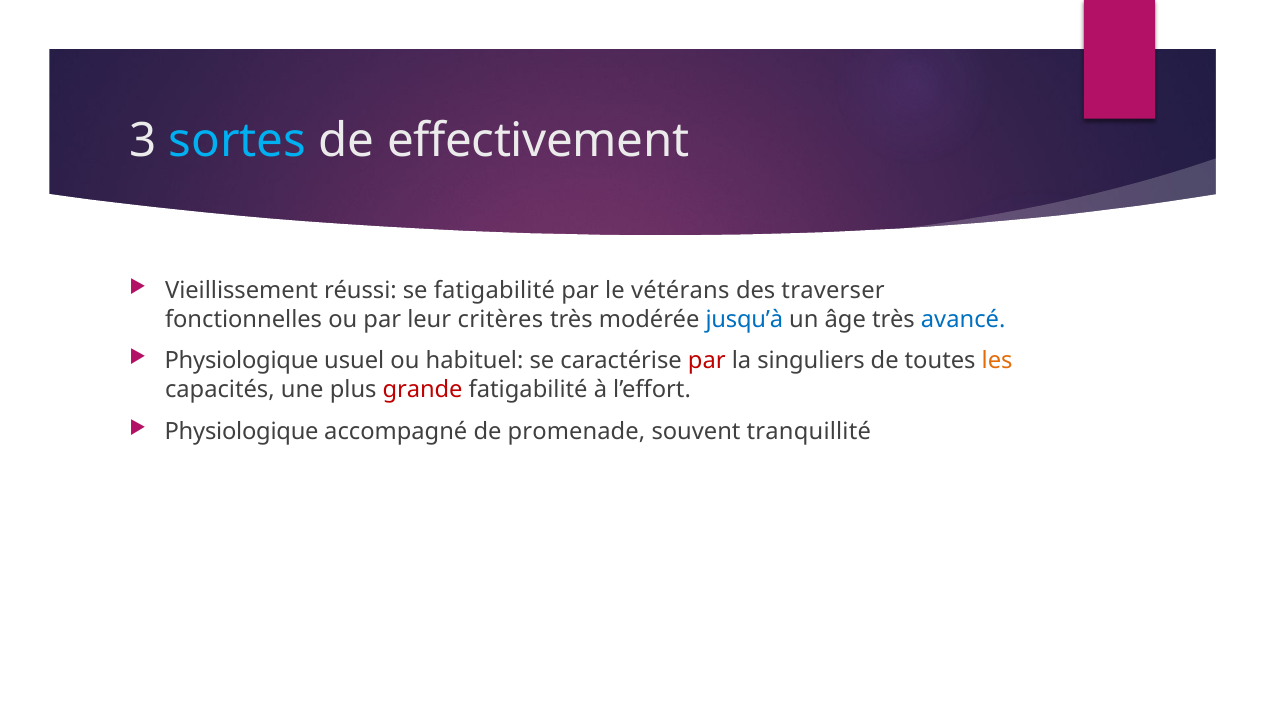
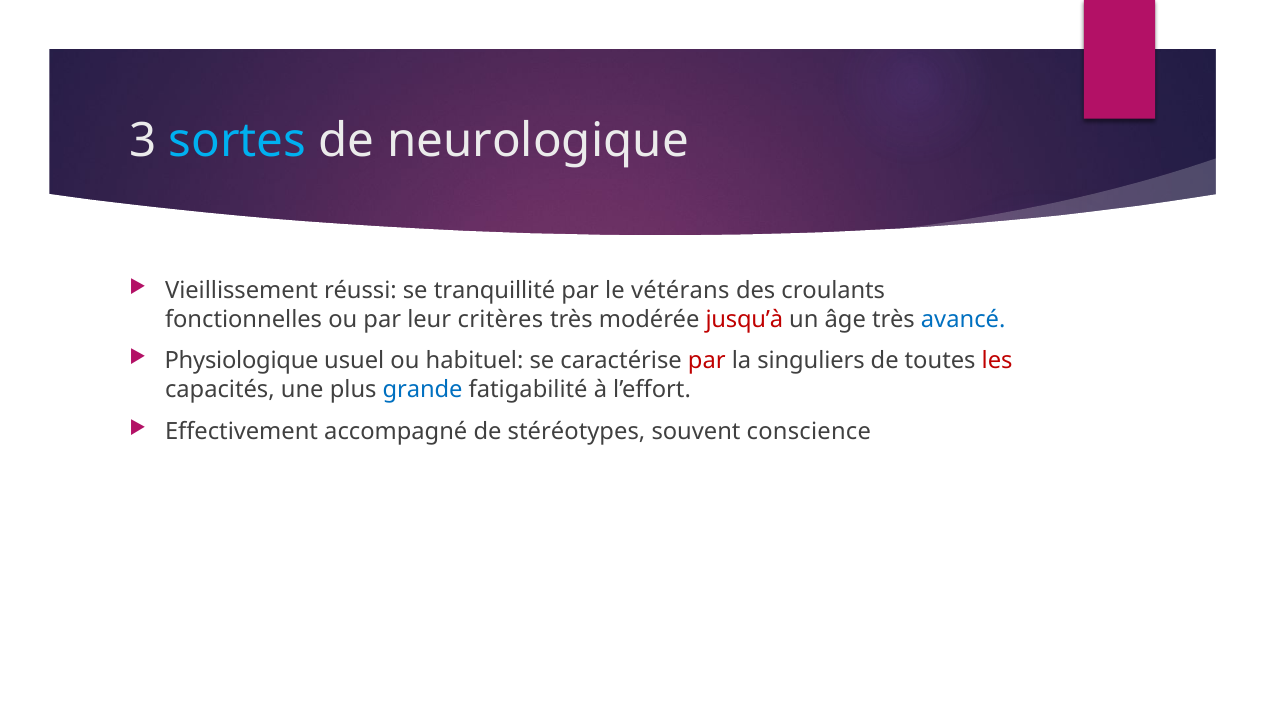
effectivement: effectivement -> neurologique (538, 141)
se fatigabilité: fatigabilité -> tranquillité (494, 291)
traverser: traverser -> croulants (833, 291)
jusqu’à colour: blue -> red (744, 319)
les colour: orange -> red (997, 361)
grande colour: red -> blue (423, 390)
Physiologique: Physiologique -> Effectivement (242, 431)
promenade: promenade -> stéréotypes (577, 431)
tranquillité: tranquillité -> conscience (809, 431)
